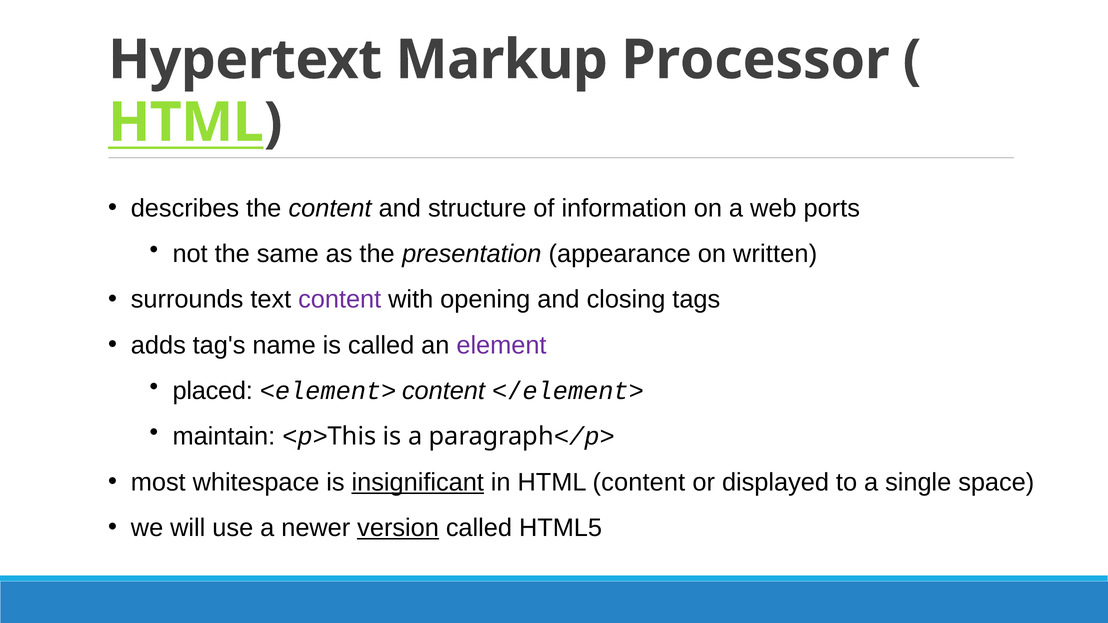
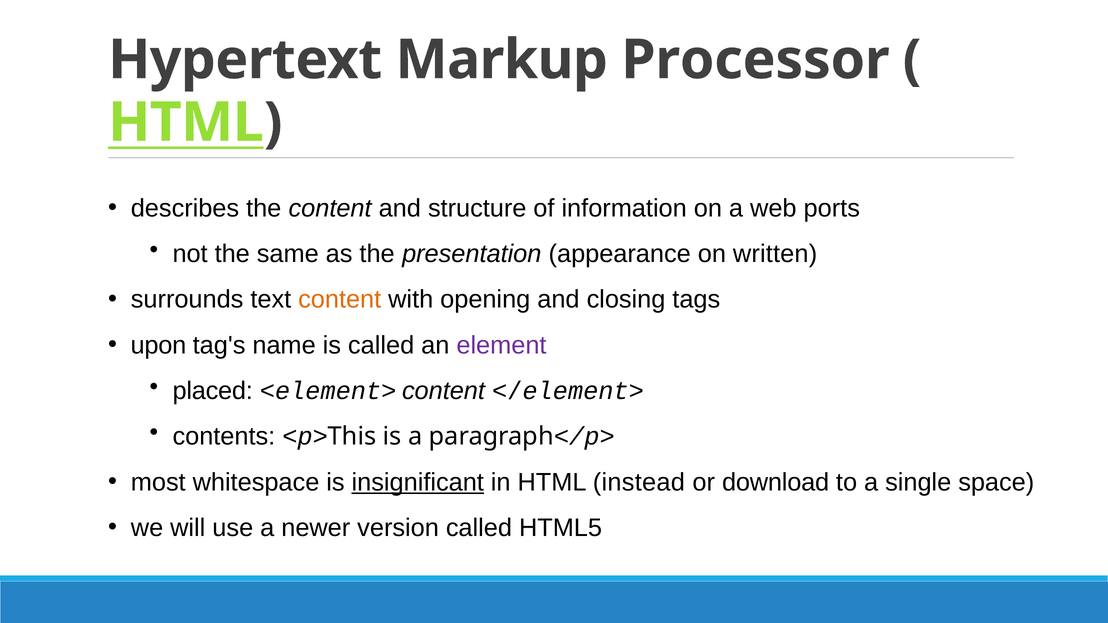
content colour: purple -> orange (340, 300)
adds: adds -> upon (158, 345)
maintain: maintain -> contents (224, 437)
HTML content: content -> instead (639, 482)
displayed: displayed -> download (776, 482)
version underline: present -> none (398, 528)
